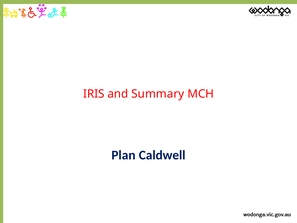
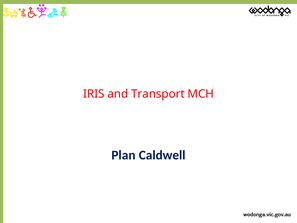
Summary: Summary -> Transport (158, 94)
